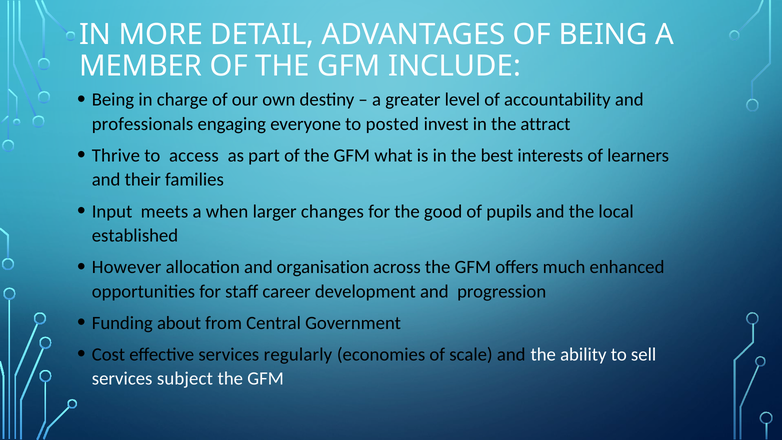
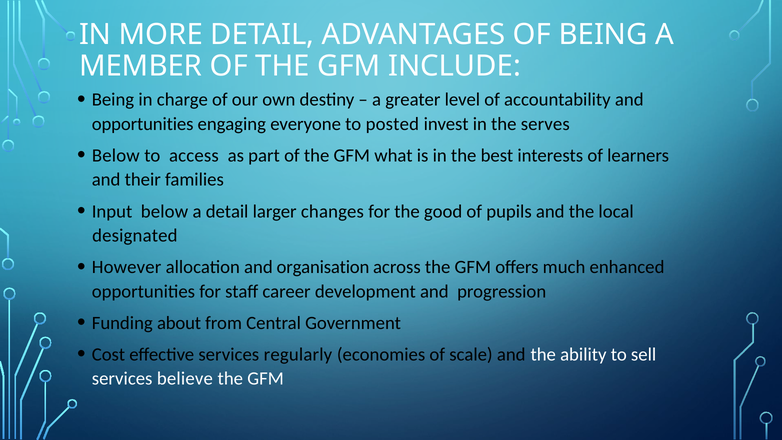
professionals: professionals -> opportunities (143, 124)
attract: attract -> serves (545, 124)
Thrive: Thrive -> Below (116, 155)
Input meets: meets -> below (164, 211)
a when: when -> detail (227, 211)
established: established -> designated (135, 236)
subject: subject -> believe (185, 379)
